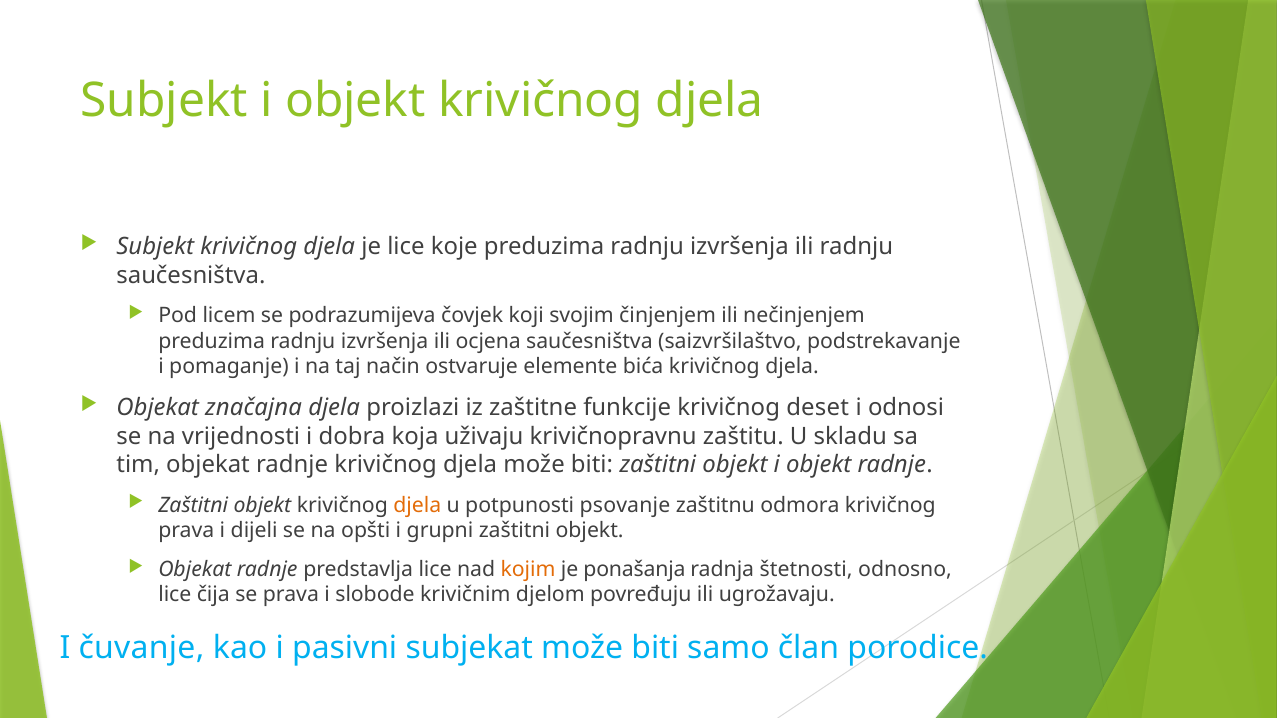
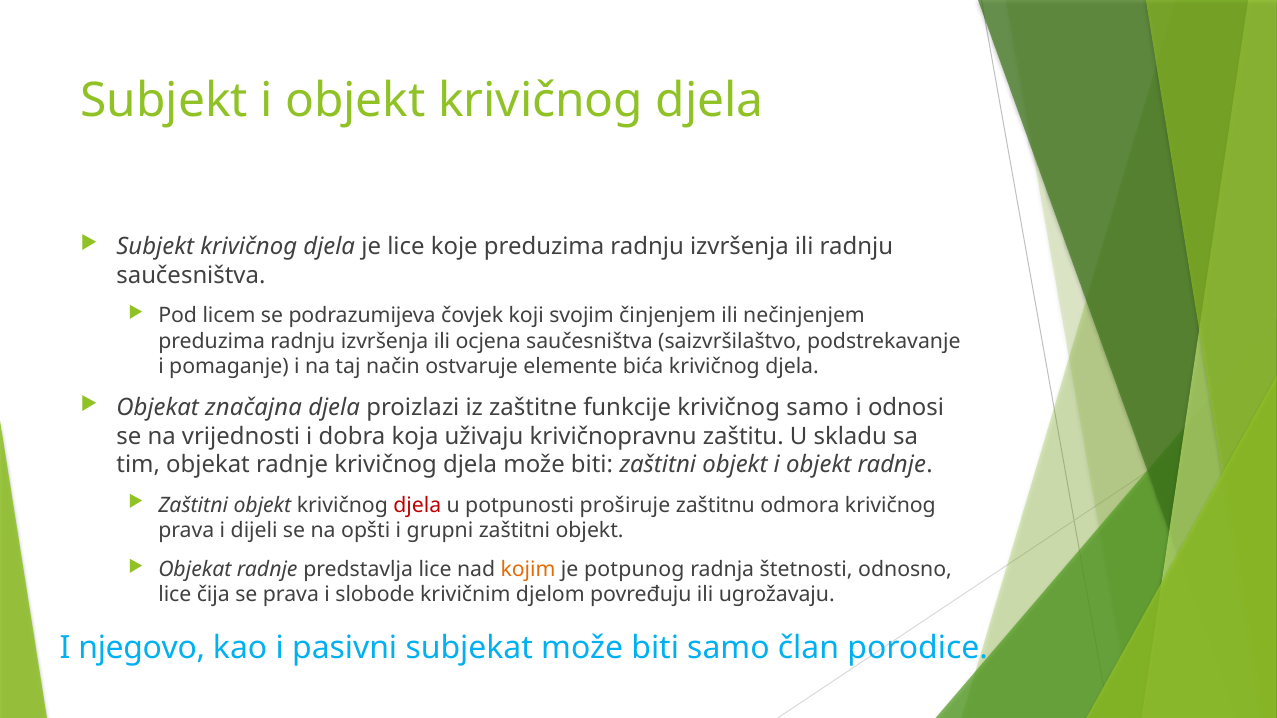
krivičnog deset: deset -> samo (818, 408)
djela colour: orange -> red (417, 505)
psovanje: psovanje -> proširuje (625, 505)
ponašanja: ponašanja -> potpunog (634, 570)
čuvanje: čuvanje -> njegovo (142, 648)
